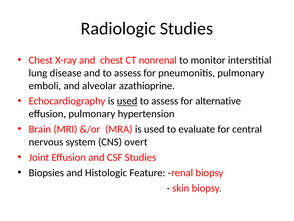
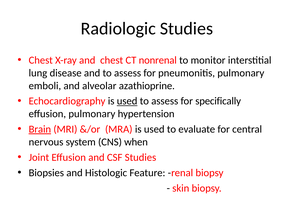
alternative: alternative -> specifically (218, 101)
Brain underline: none -> present (40, 129)
overt: overt -> when (136, 142)
